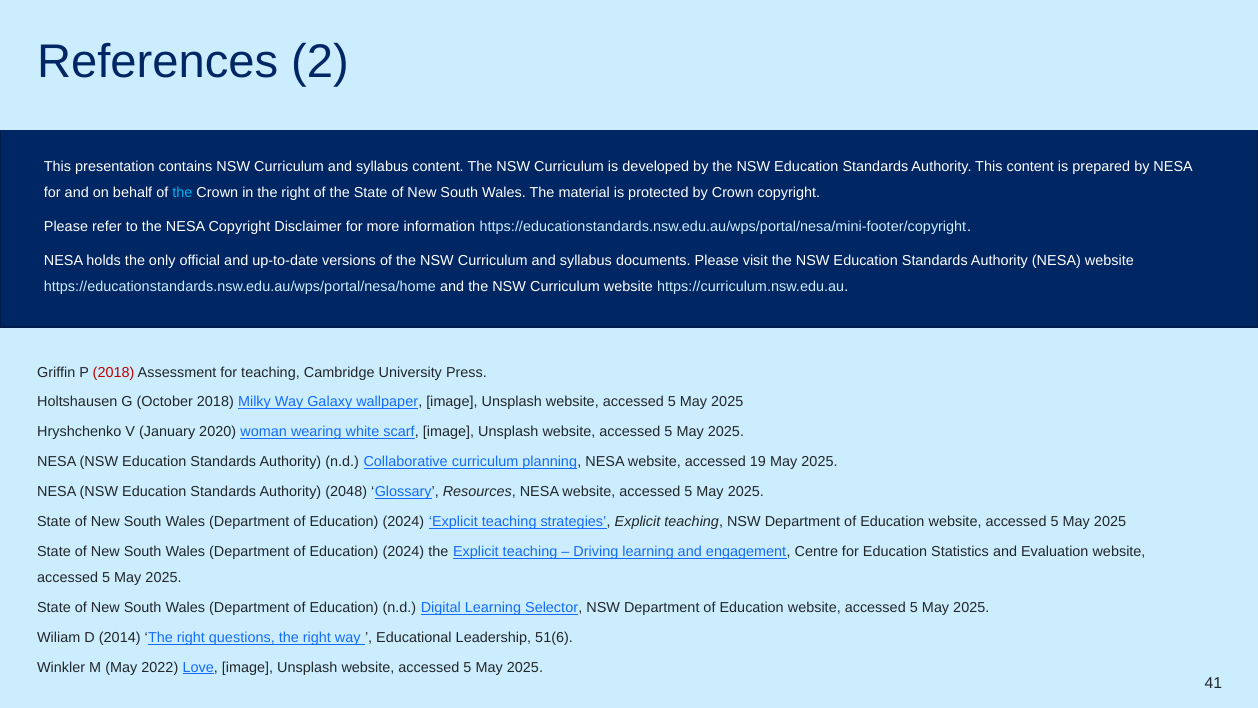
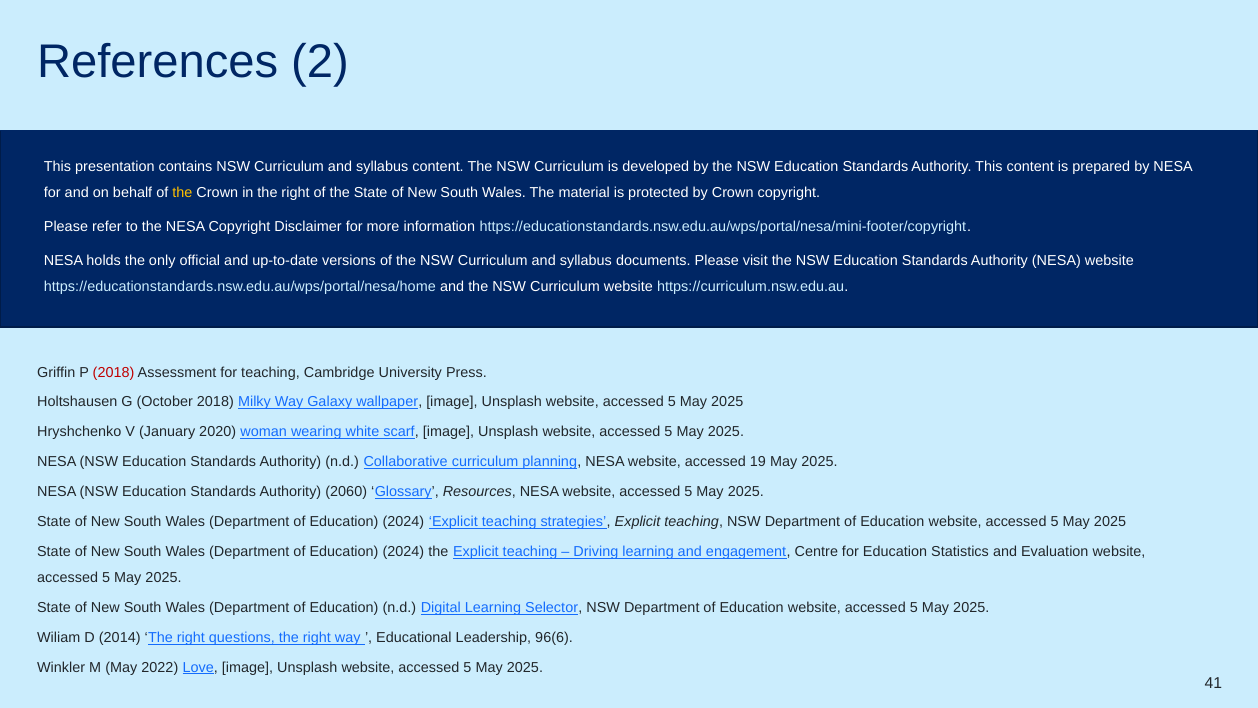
the colour: light blue -> yellow (182, 193)
2048: 2048 -> 2060 (346, 492)
51(6: 51(6 -> 96(6 (554, 637)
